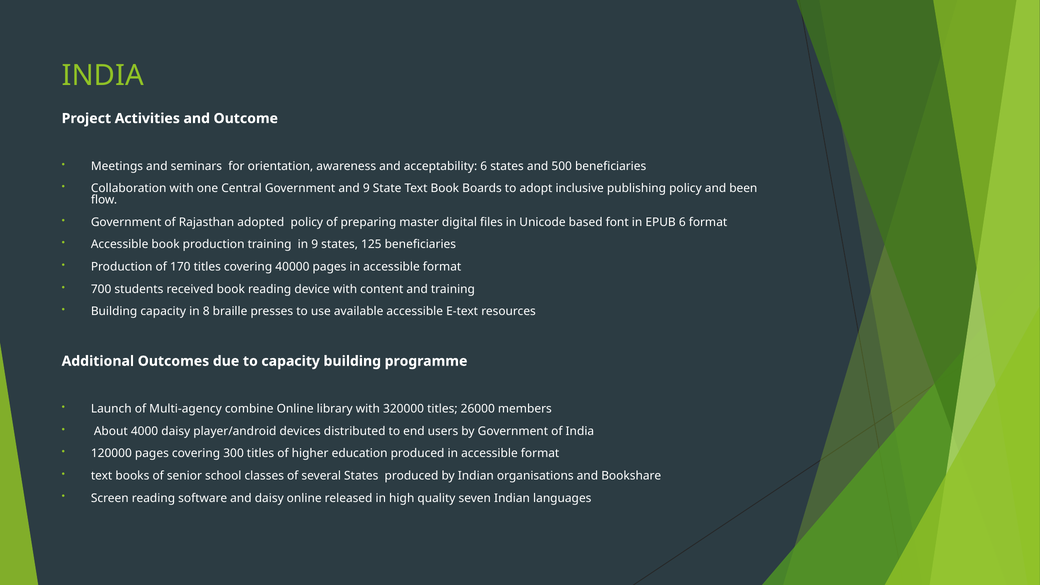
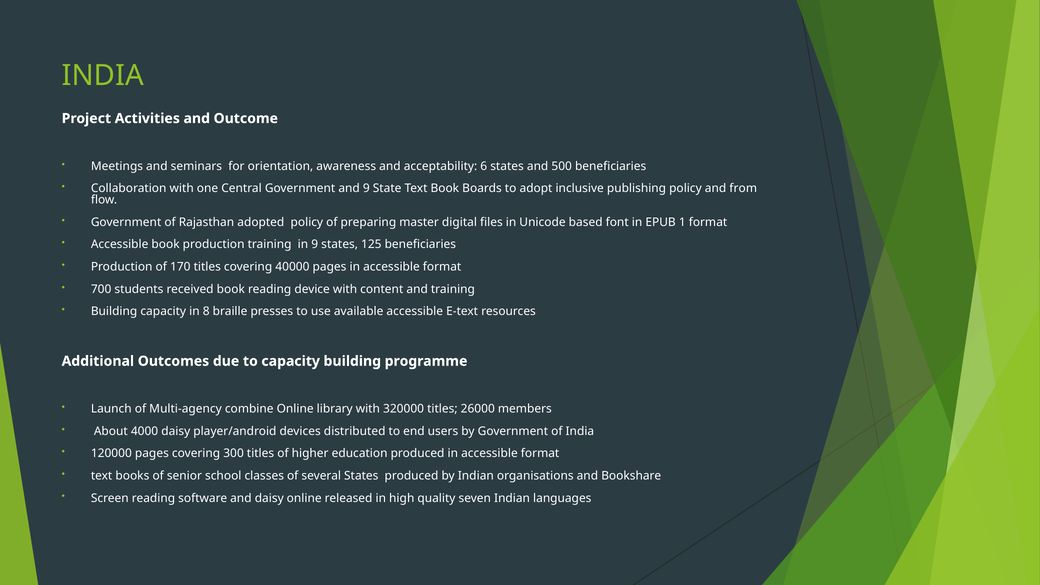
been: been -> from (743, 189)
EPUB 6: 6 -> 1 (682, 222)
